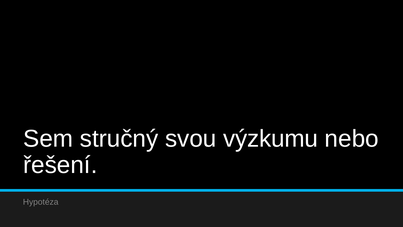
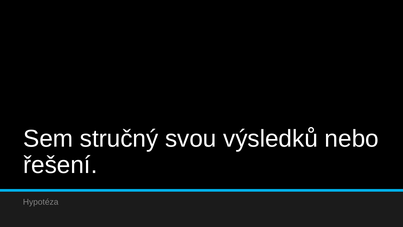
výzkumu: výzkumu -> výsledků (271, 139)
